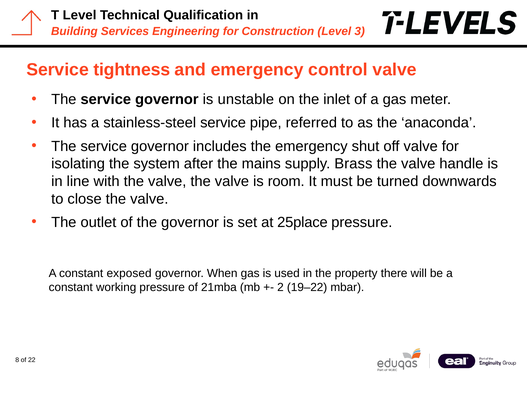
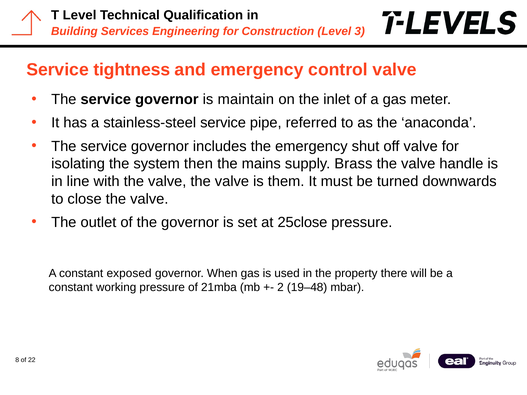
unstable: unstable -> maintain (246, 99)
after: after -> then (198, 164)
room: room -> them (286, 181)
25place: 25place -> 25close (302, 222)
19–22: 19–22 -> 19–48 (307, 287)
